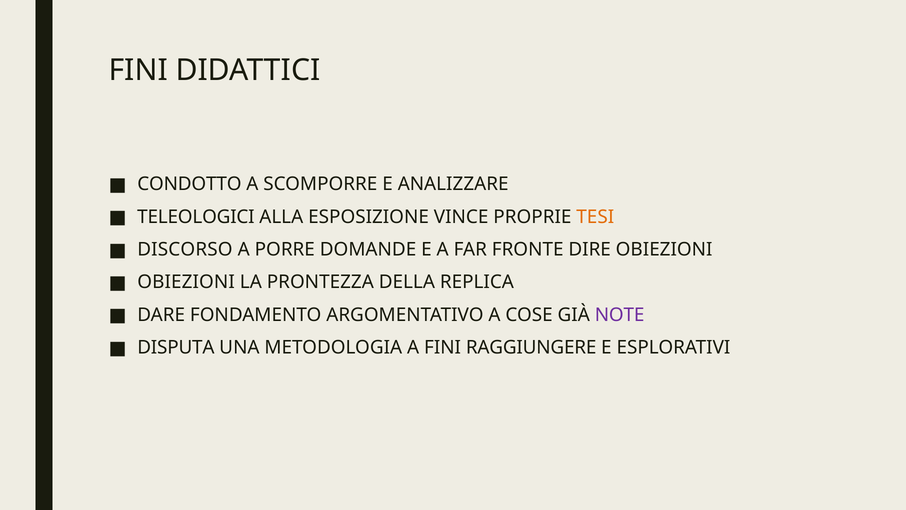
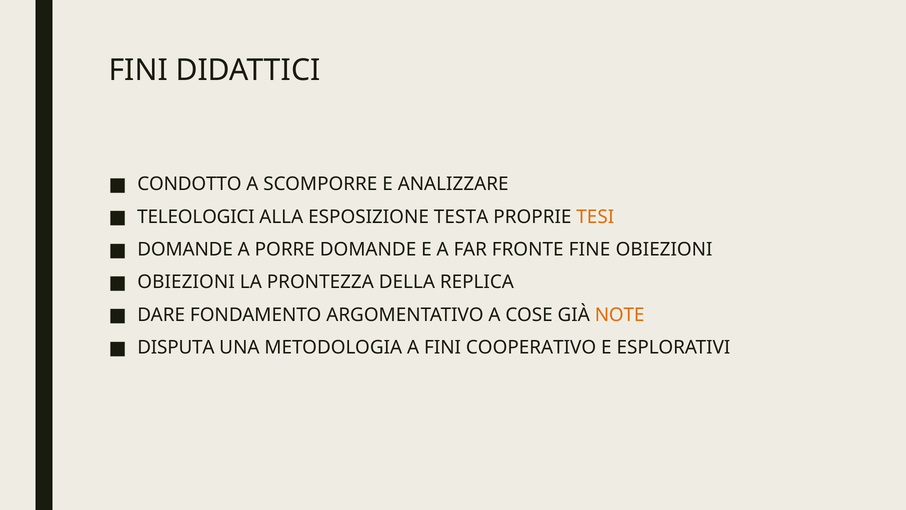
VINCE: VINCE -> TESTA (461, 217)
DISCORSO: DISCORSO -> DOMANDE (185, 249)
DIRE: DIRE -> FINE (590, 249)
NOTE colour: purple -> orange (620, 315)
RAGGIUNGERE: RAGGIUNGERE -> COOPERATIVO (531, 347)
